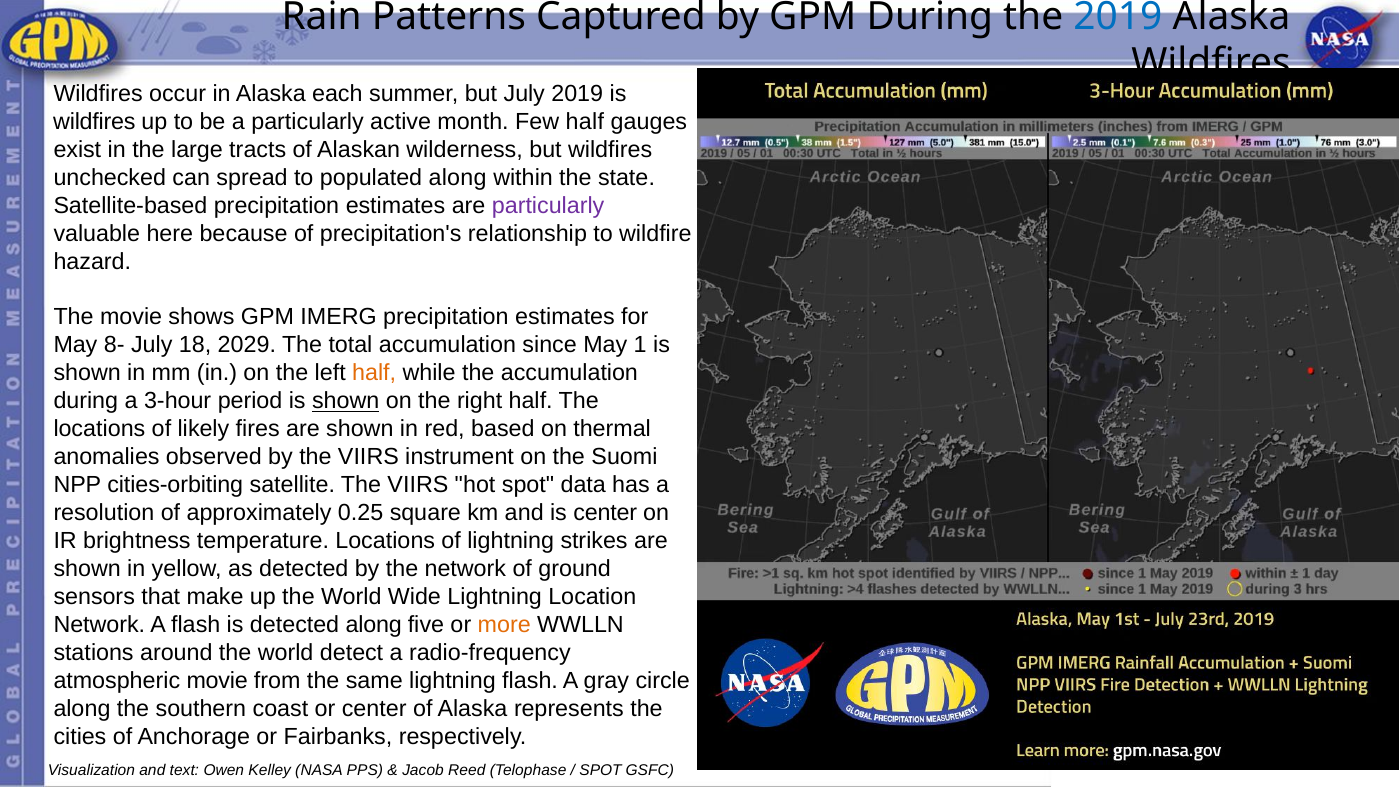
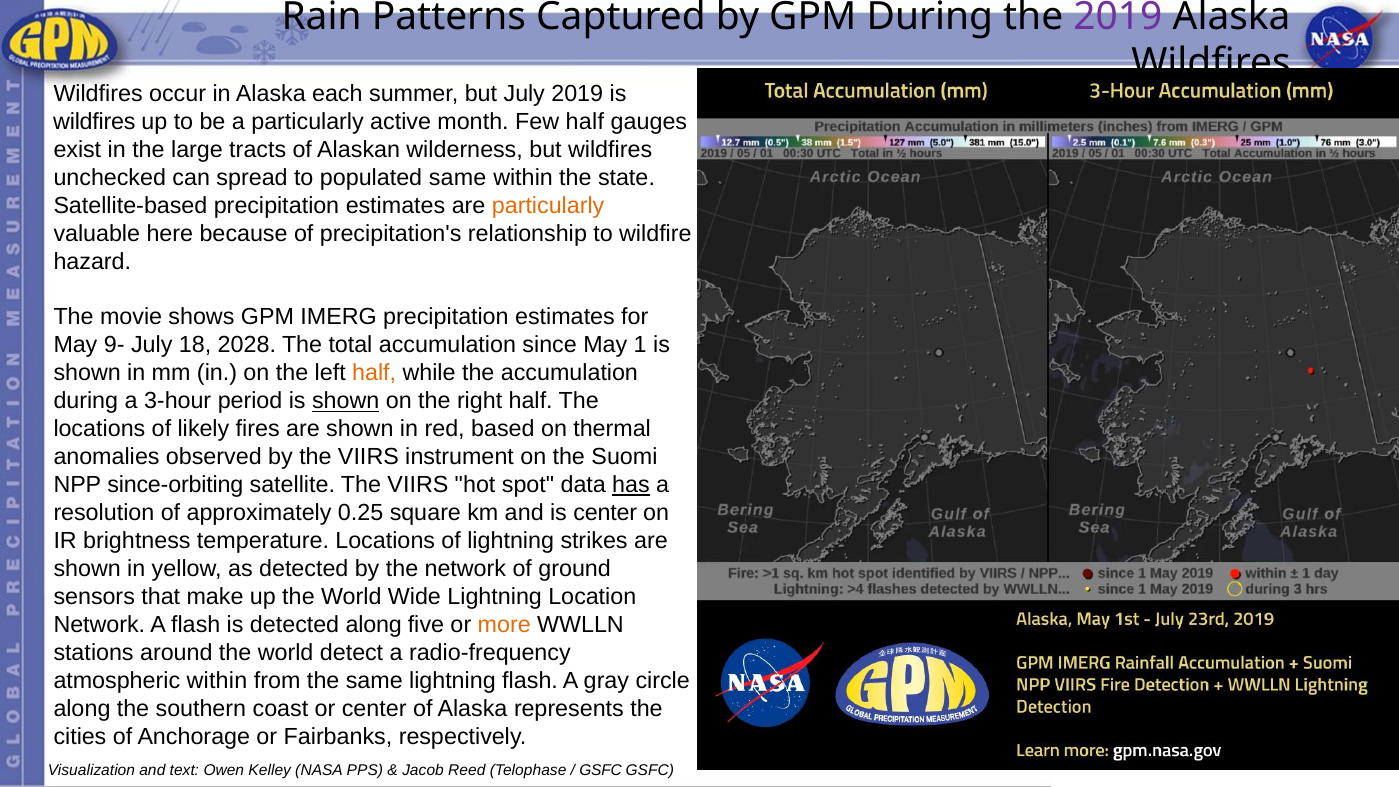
2019 colour: blue -> purple (1118, 16)
populated along: along -> same (458, 177)
particularly colour: purple -> orange (548, 205)
8-: 8- -> 9- (114, 345)
2029: 2029 -> 2028 (247, 345)
cities-orbiting: cities-orbiting -> since-orbiting (175, 485)
has underline: none -> present (631, 485)
atmospheric movie: movie -> within (217, 681)
SPOT: SPOT -> GSFC (601, 771)
